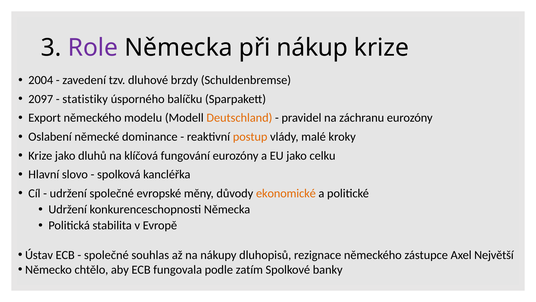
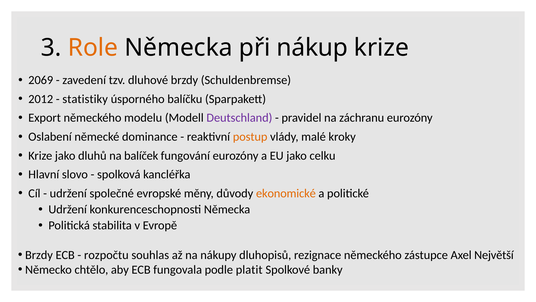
Role colour: purple -> orange (93, 48)
2004: 2004 -> 2069 (41, 80)
2097: 2097 -> 2012 (41, 99)
Deutschland colour: orange -> purple (239, 118)
klíčová: klíčová -> balíček (141, 155)
Ústav: Ústav -> Brzdy (39, 255)
společné: společné -> rozpočtu (106, 255)
zatím: zatím -> platit (249, 269)
